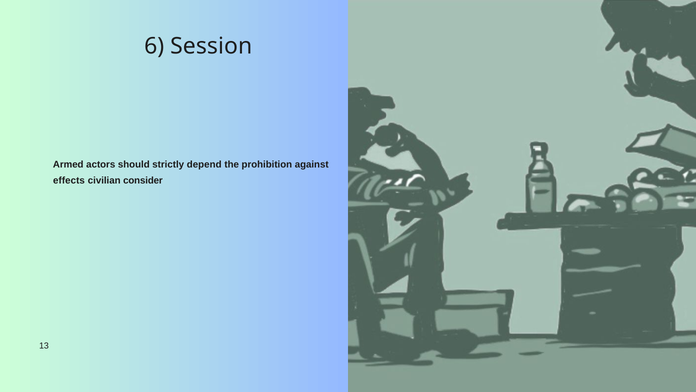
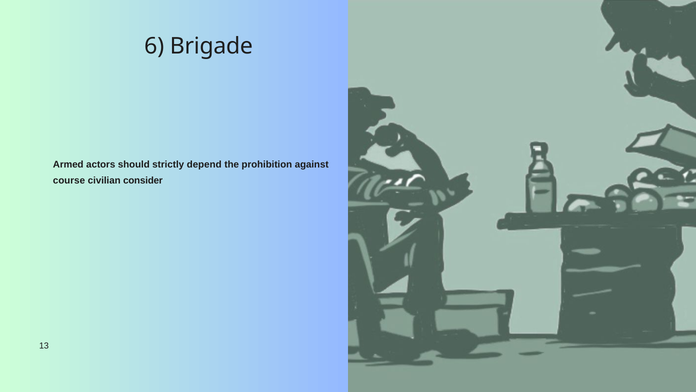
Session: Session -> Brigade (211, 46)
effects: effects -> course (69, 180)
